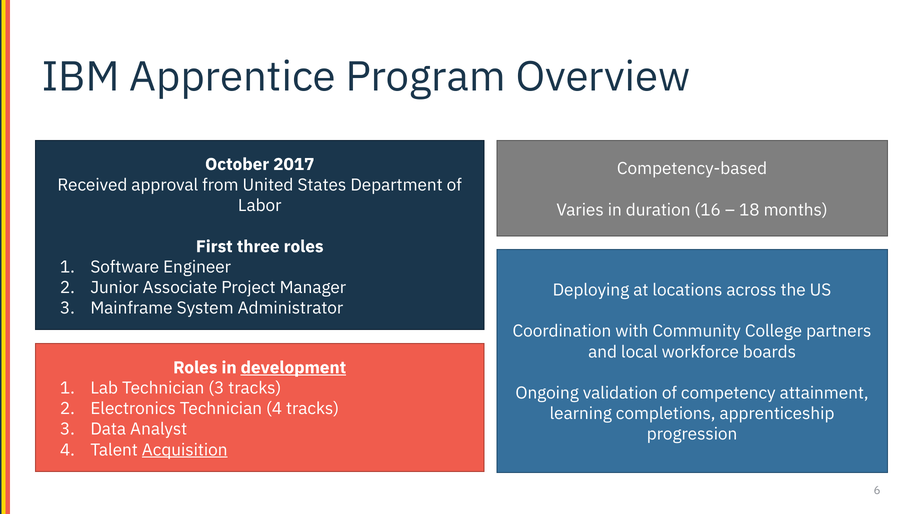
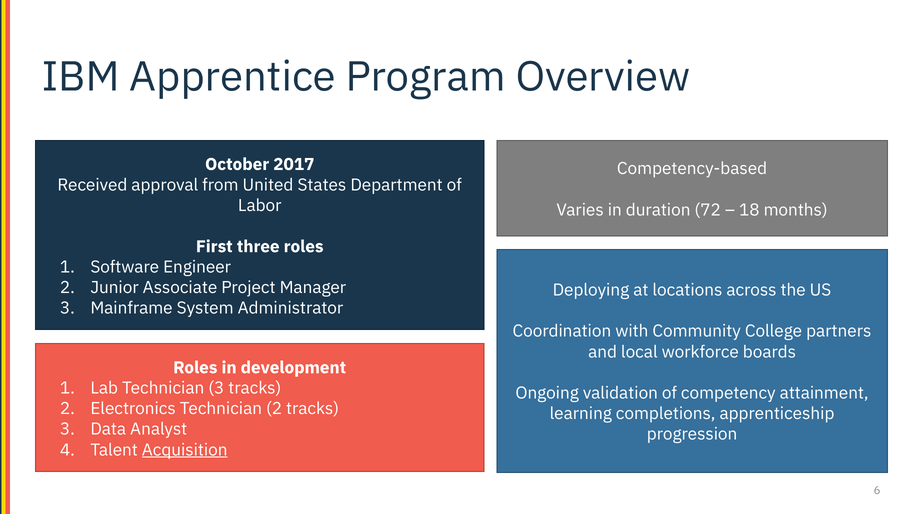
16: 16 -> 72 (708, 210)
development underline: present -> none (293, 368)
Technician 4: 4 -> 2 (274, 409)
